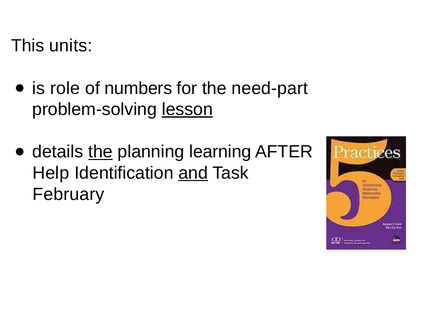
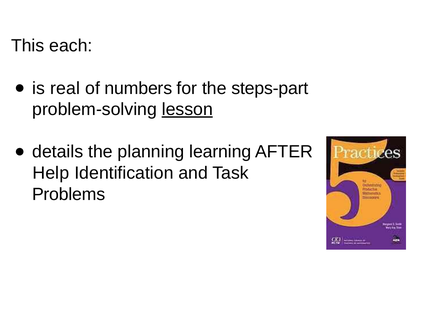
units: units -> each (71, 46)
role: role -> real (65, 88)
need-part: need-part -> steps-part (270, 88)
the underline: present -> none (100, 152)
and underline: present -> none (193, 173)
February: February -> Problems (69, 194)
